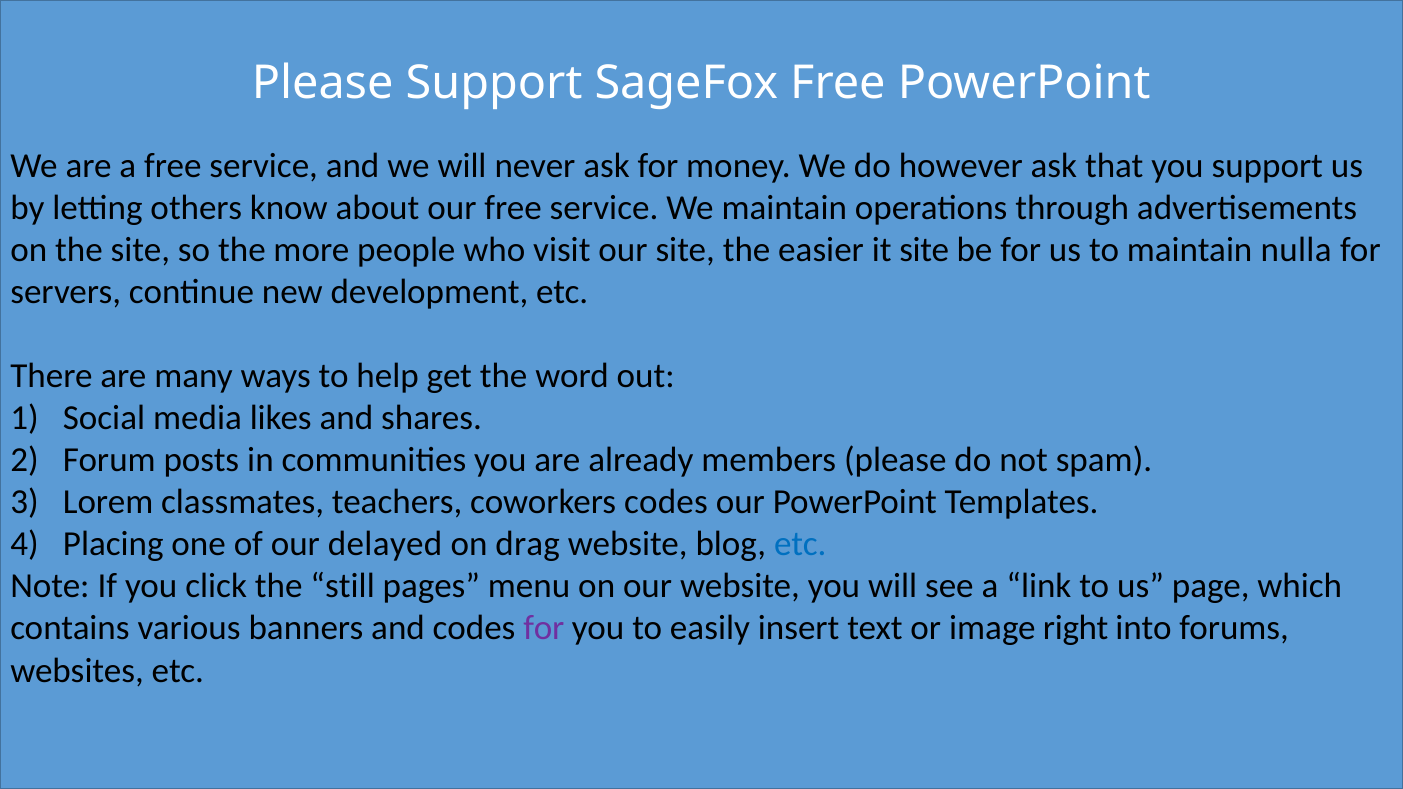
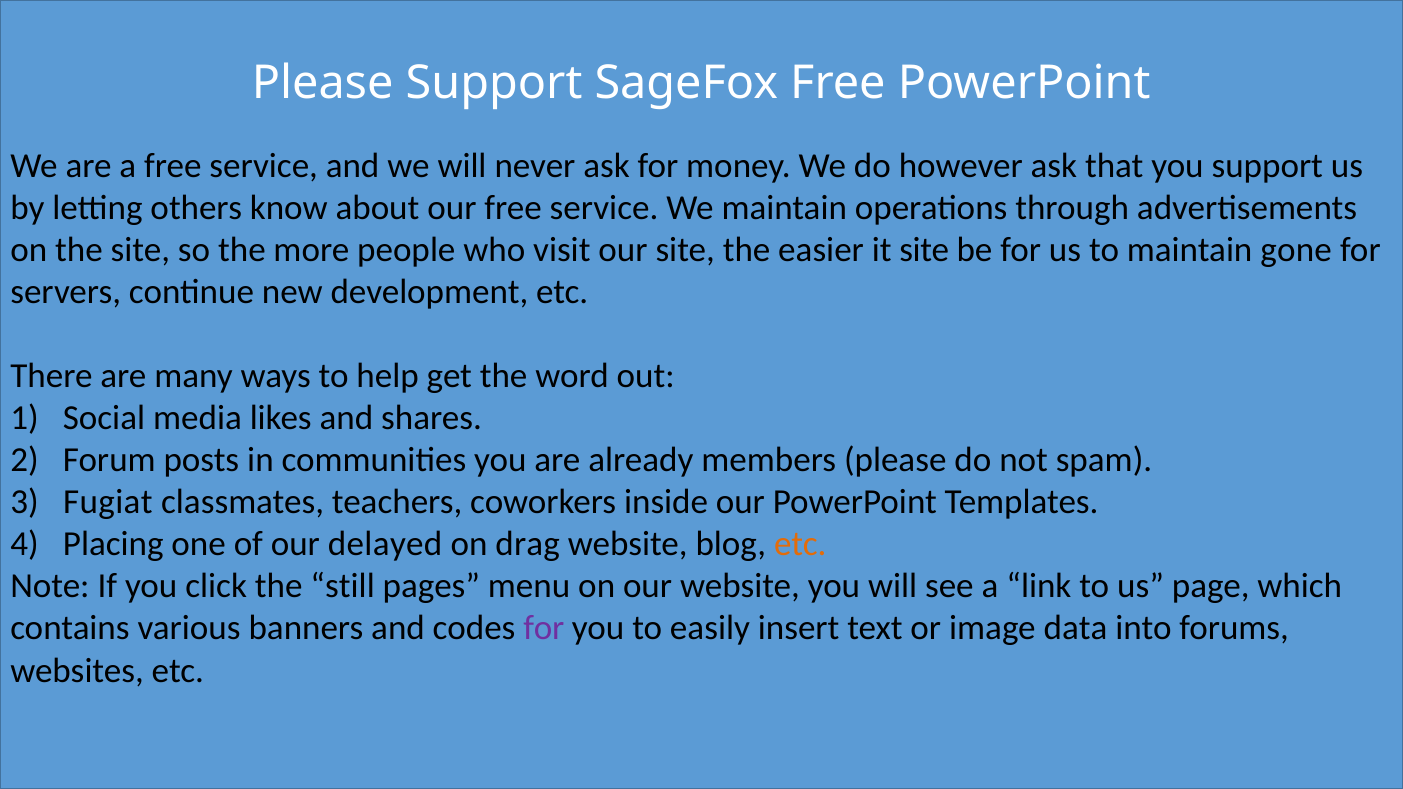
nulla: nulla -> gone (1296, 250)
Lorem: Lorem -> Fugiat (108, 502)
coworkers codes: codes -> inside (666, 502)
etc colour: blue -> orange (800, 544)
right: right -> data (1076, 629)
